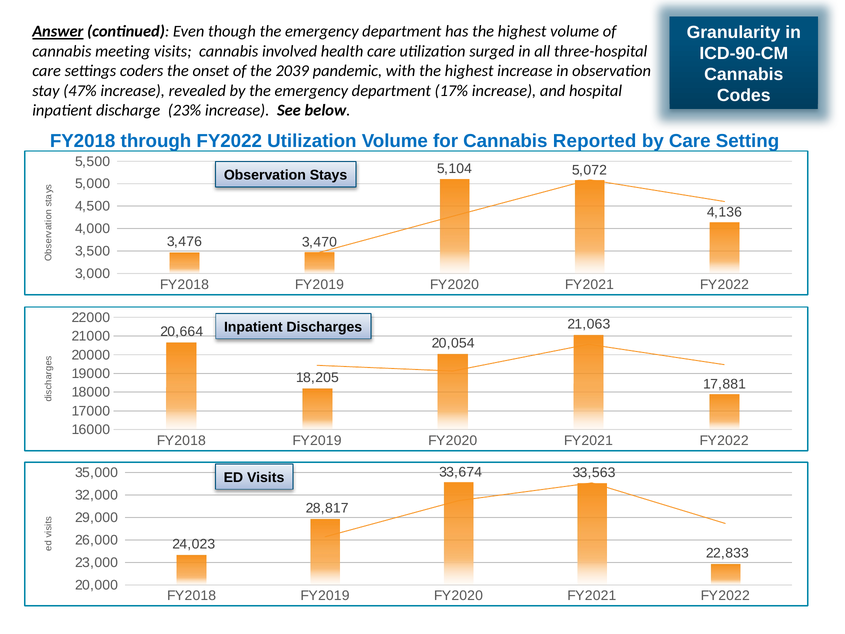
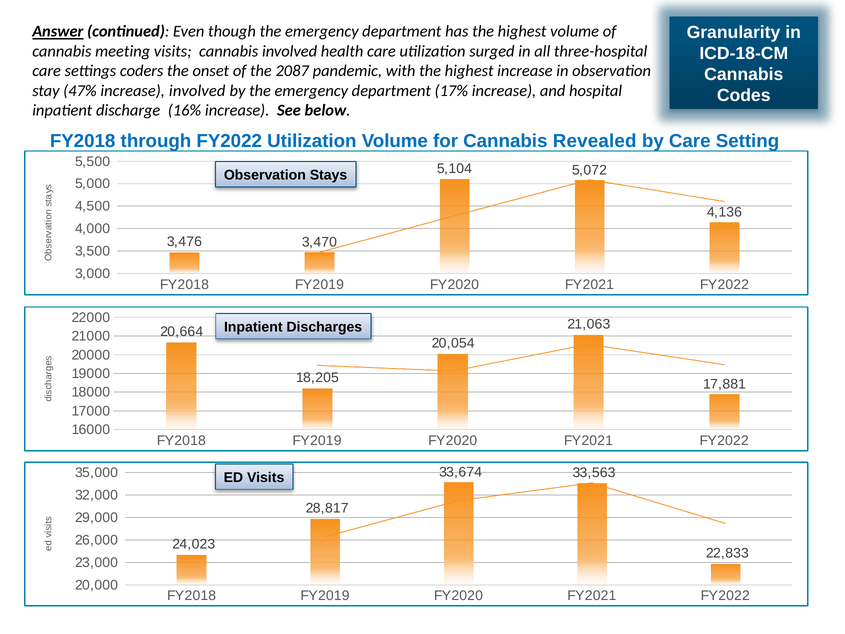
ICD-90-CM: ICD-90-CM -> ICD-18-CM (744, 53)
2039: 2039 -> 2087 (292, 71)
increase revealed: revealed -> involved (197, 91)
23%: 23% -> 16% (184, 110)
Reported: Reported -> Revealed (595, 141)
